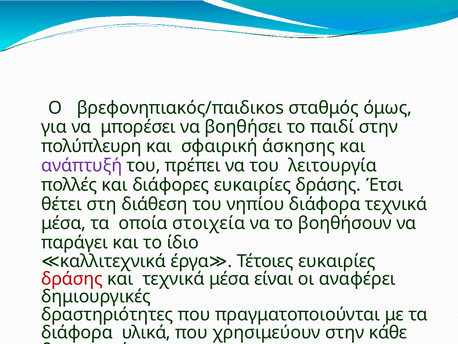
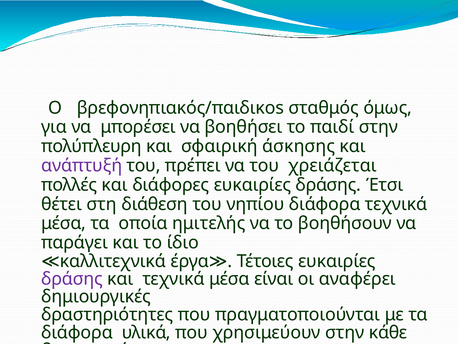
λειτουργία: λειτουργία -> χρειάζεται (332, 165)
οποία στοιχεία: στοιχεία -> ημιτελής (209, 223)
δράσης colour: red -> purple (72, 279)
